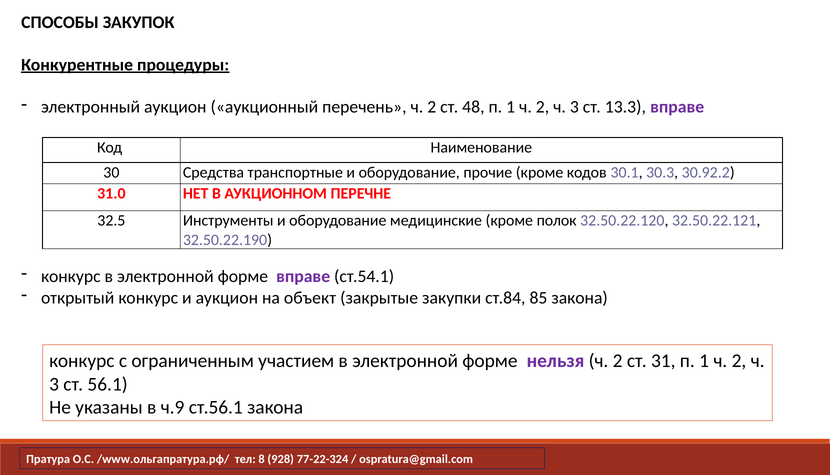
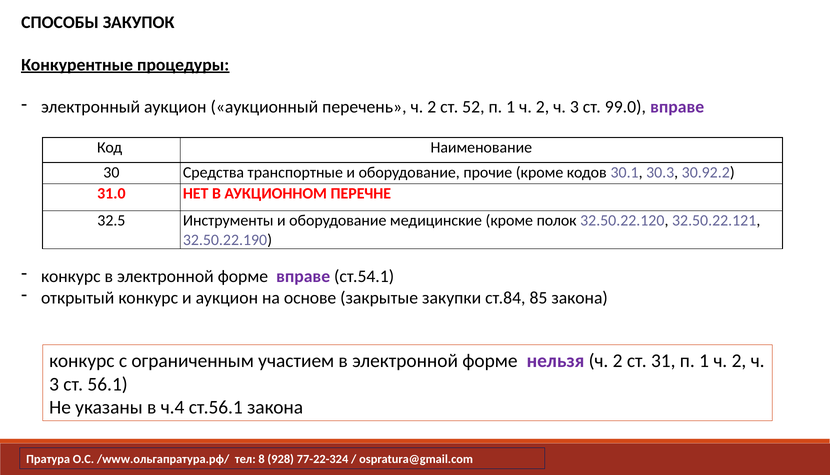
48: 48 -> 52 (473, 107)
13.3: 13.3 -> 99.0 (625, 107)
объект: объект -> основе (310, 298)
ч.9: ч.9 -> ч.4 (173, 407)
